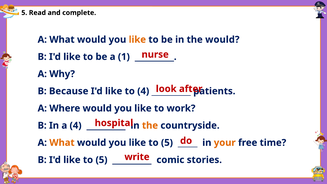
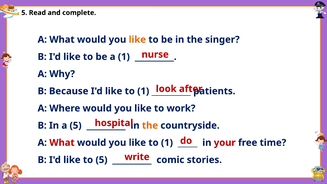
the would: would -> singer (222, 40)
I'd like to 4: 4 -> 1 (143, 91)
a 4: 4 -> 5 (76, 125)
What colour: orange -> red (62, 143)
you like to 5: 5 -> 1 (167, 143)
your colour: orange -> red (225, 143)
